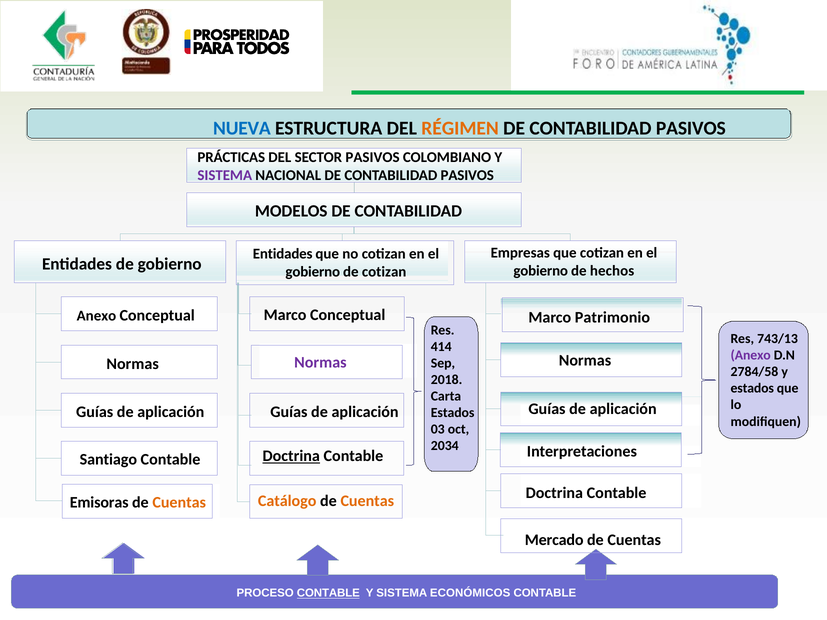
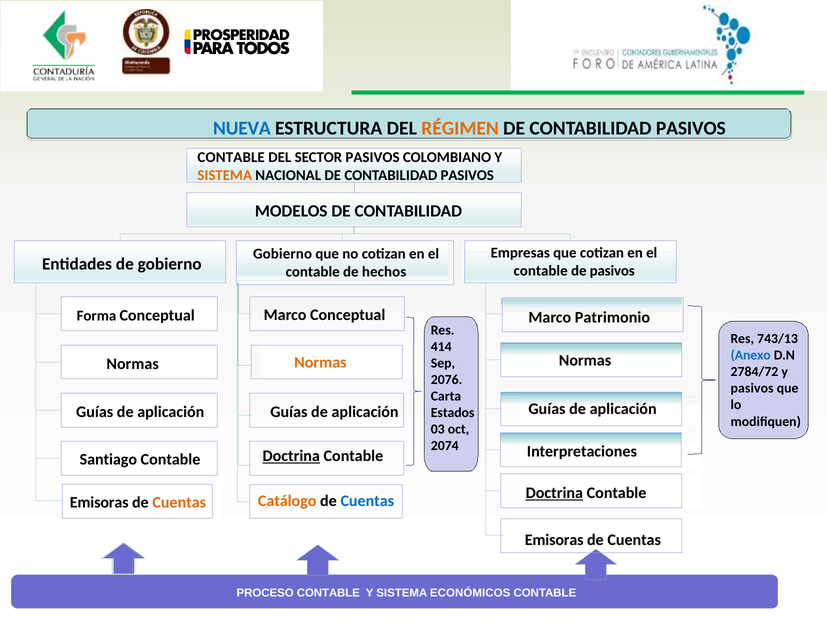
PRÁCTICAS: PRÁCTICAS -> CONTABLE (231, 157)
SISTEMA colour: purple -> orange (225, 175)
Entidades: Entidades -> Gobierno (283, 254)
gobierno: gobierno -> contable (541, 271)
de hechos: hechos -> pasivos (612, 271)
gobierno: gobierno -> contable (313, 272)
de cotizan: cotizan -> hechos (384, 272)
Anexo: Anexo -> Forma (96, 316)
Anexo colour: purple -> blue (751, 355)
Normas colour: purple -> orange (320, 363)
2784/58: 2784/58 -> 2784/72 (754, 372)
2018: 2018 -> 2076 (447, 380)
estados: estados -> pasivos (752, 389)
2034: 2034 -> 2074 (445, 446)
Doctrina underline: none -> present (554, 493)
Cuentas colour: orange -> blue (367, 501)
Mercado: Mercado -> Emisoras (554, 540)
CONTABLE underline: present -> none (328, 593)
